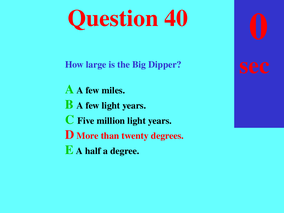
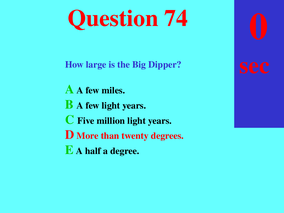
40: 40 -> 74 (176, 18)
